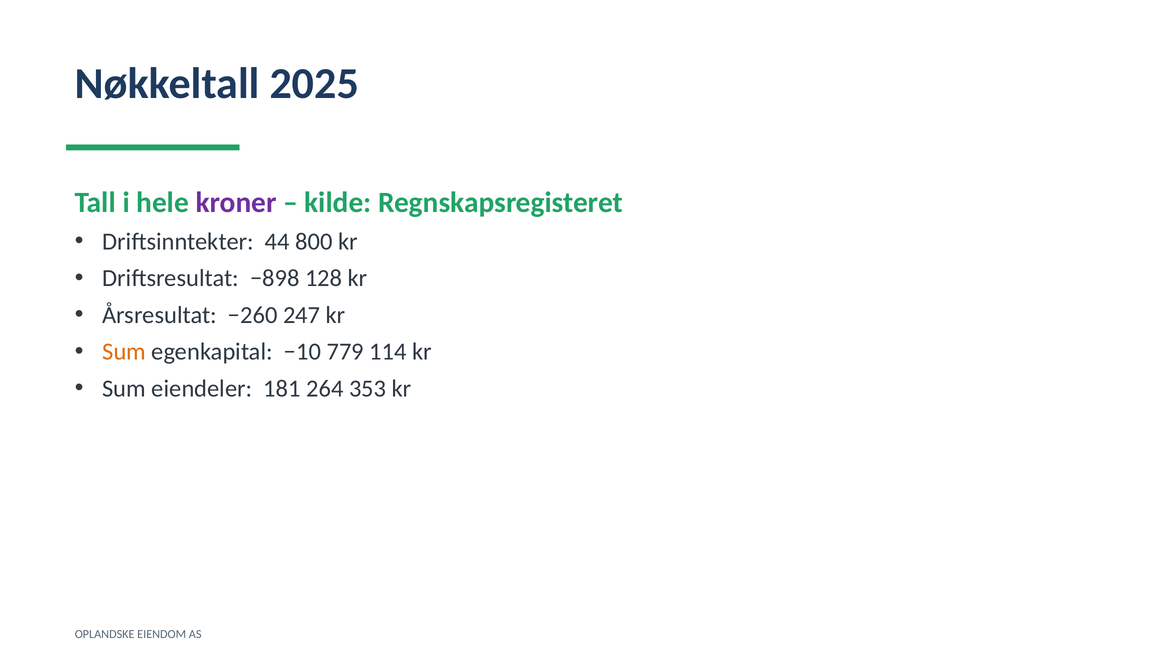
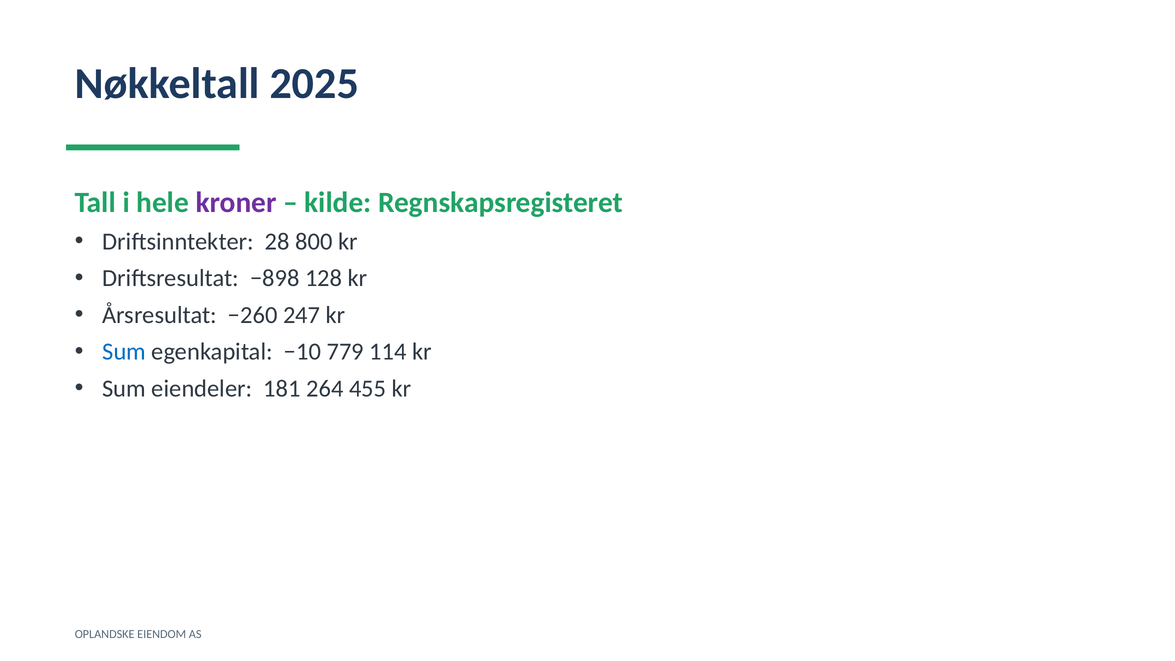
44: 44 -> 28 (277, 242)
Sum colour: orange -> blue (124, 352)
353: 353 -> 455 (368, 389)
